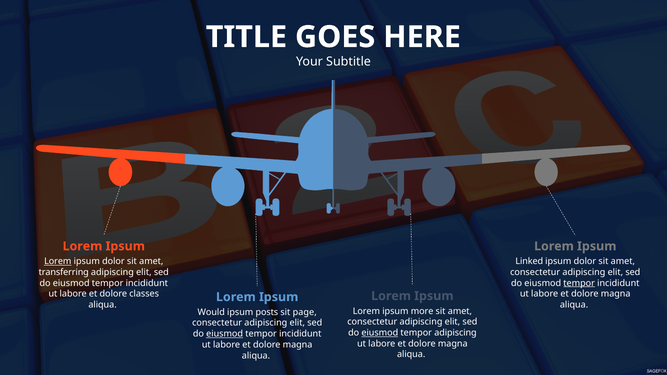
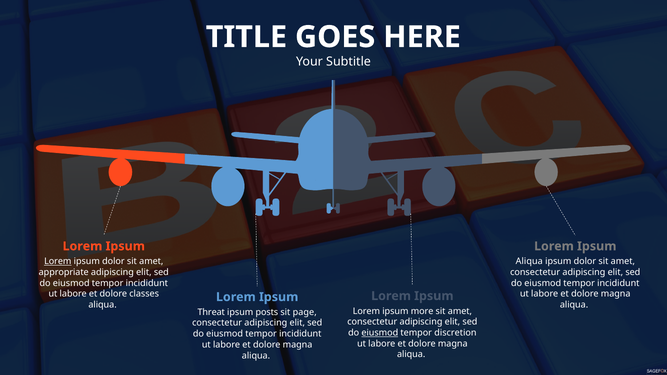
Linked: Linked -> Aliqua (529, 261)
transferring: transferring -> appropriate (64, 272)
tempor underline: present -> none (579, 283)
Would: Would -> Threat (211, 312)
tempor adipiscing: adipiscing -> discretion (455, 333)
eiusmod underline: present -> none (225, 334)
